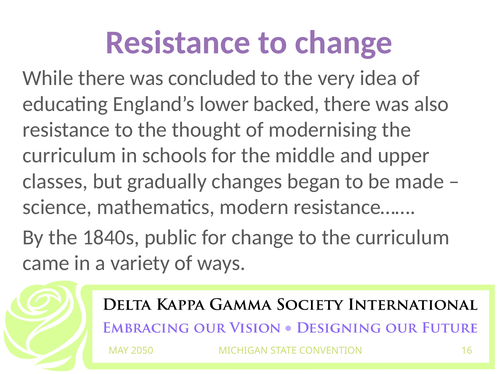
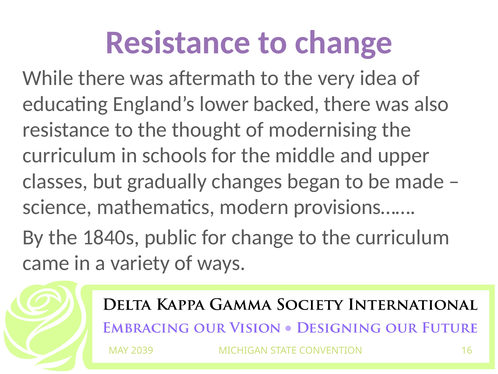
concluded: concluded -> aftermath (212, 78)
resistance……: resistance…… -> provisions…… (354, 207)
2050: 2050 -> 2039 (142, 350)
